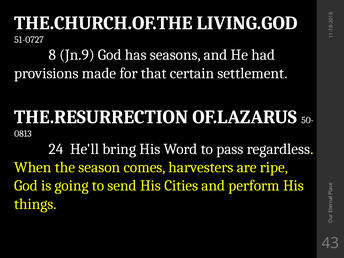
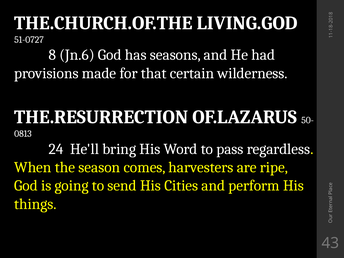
Jn.9: Jn.9 -> Jn.6 (77, 55)
settlement: settlement -> wilderness (252, 73)
